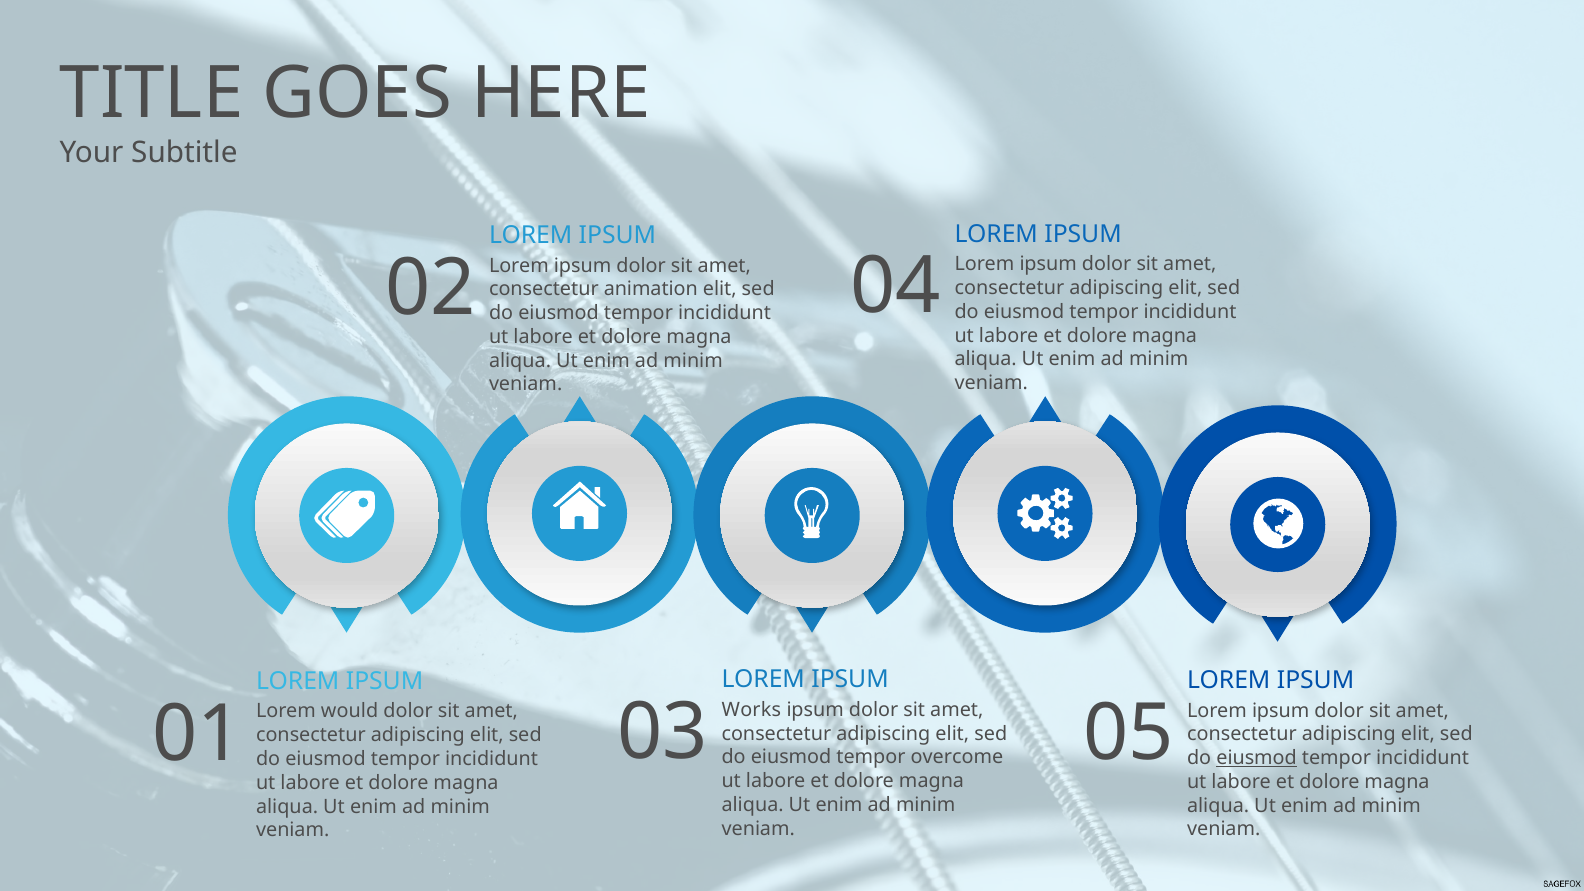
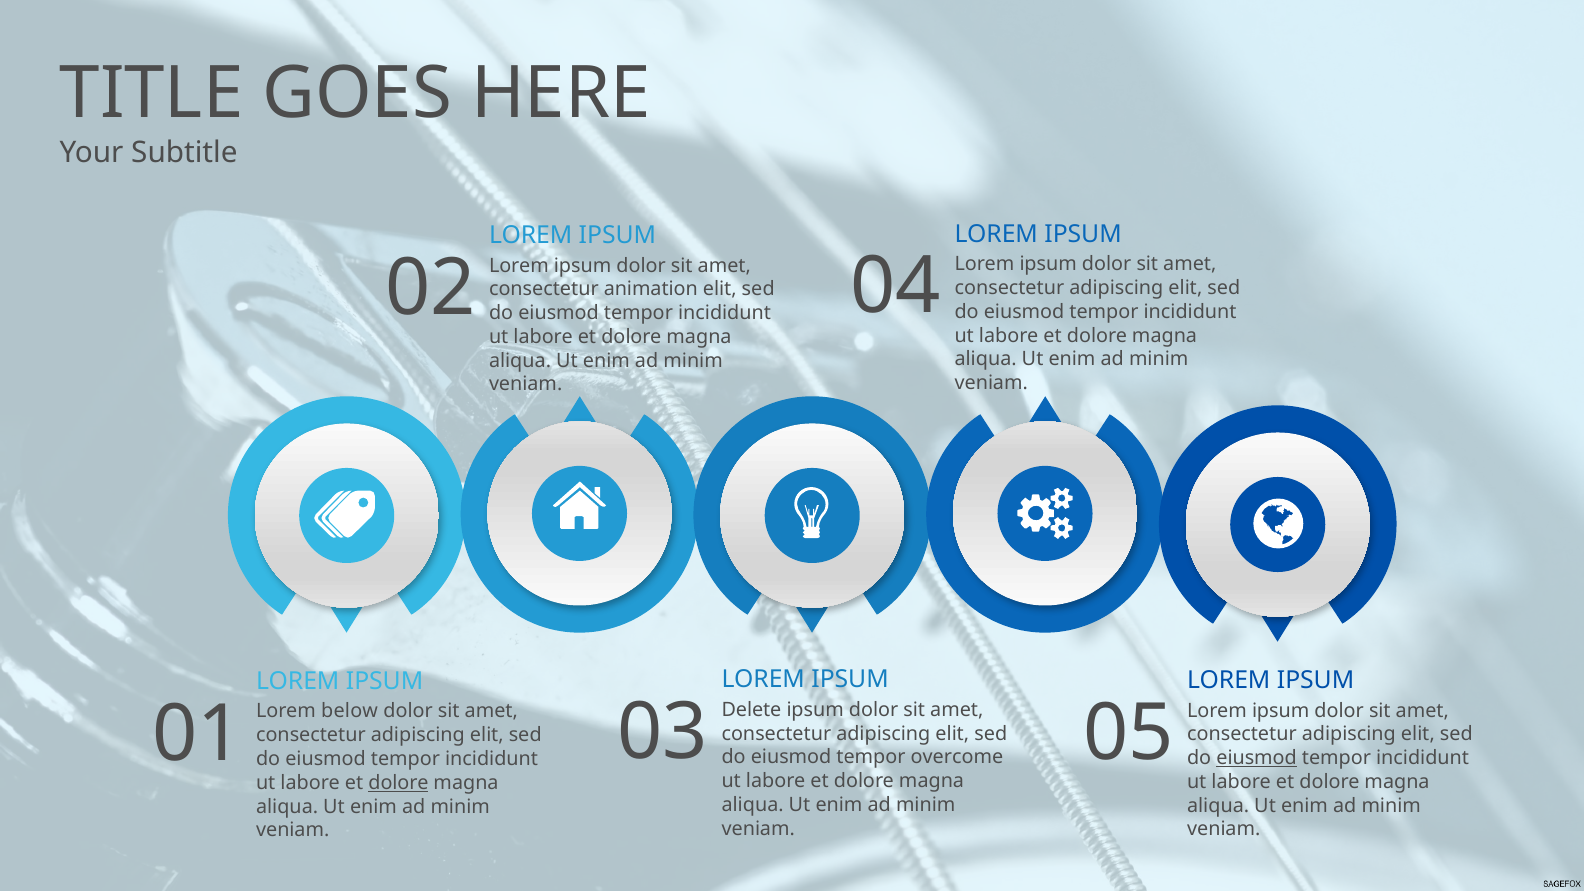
Works: Works -> Delete (752, 710)
would: would -> below (350, 711)
dolore underline: none -> present (398, 783)
